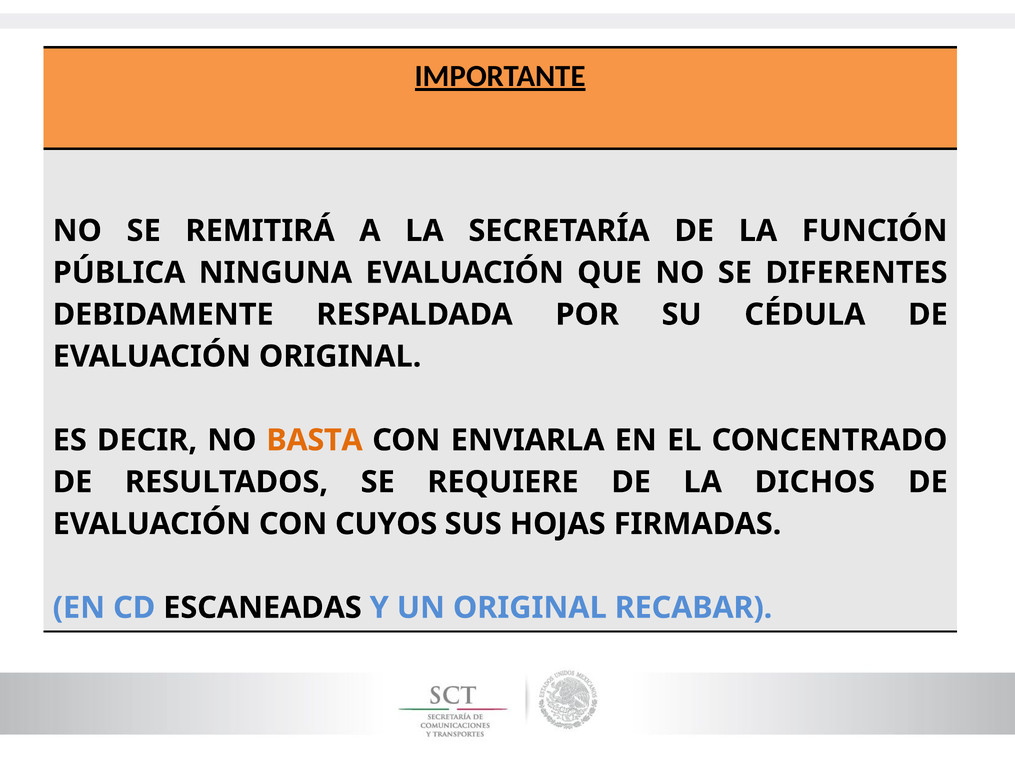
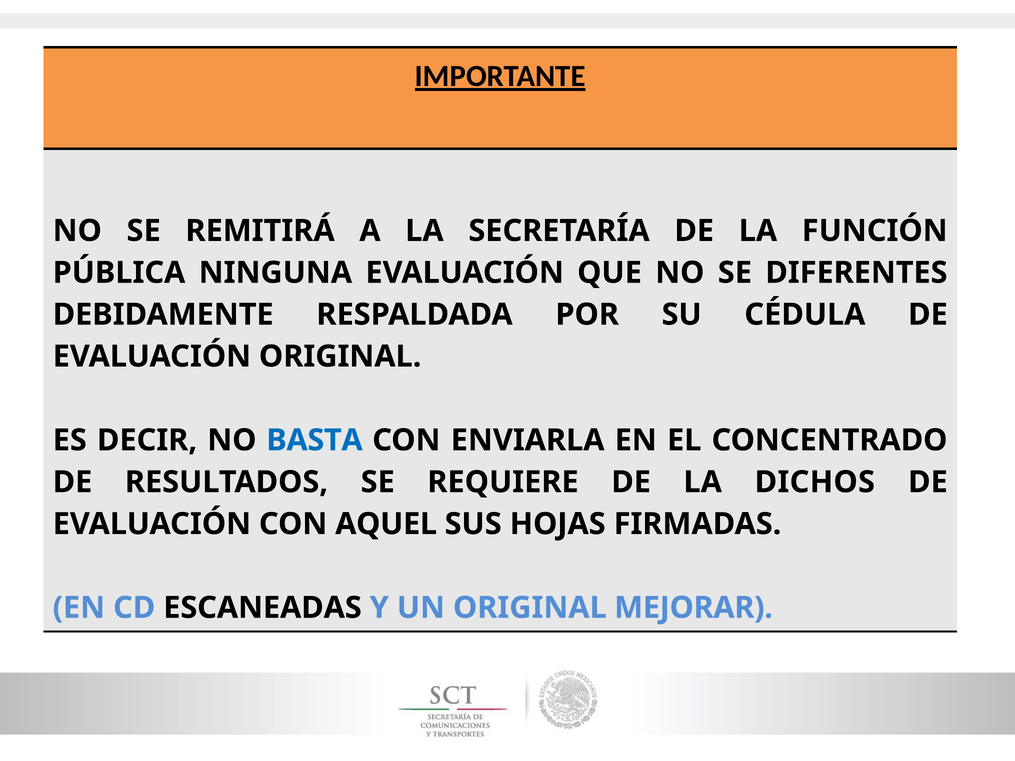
BASTA colour: orange -> blue (315, 440)
CUYOS: CUYOS -> AQUEL (386, 524)
RECABAR: RECABAR -> MEJORAR (694, 608)
